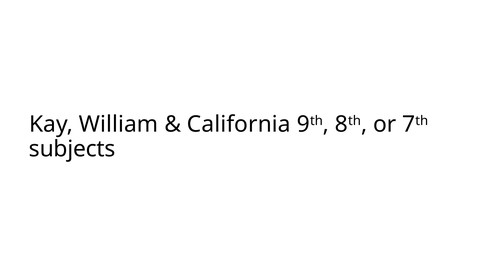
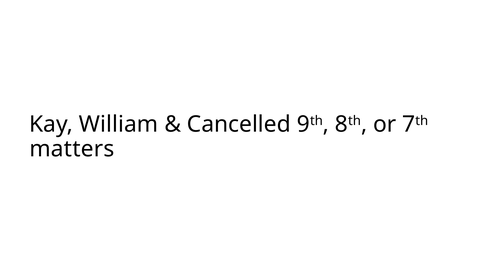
California: California -> Cancelled (239, 125)
subjects: subjects -> matters (72, 149)
